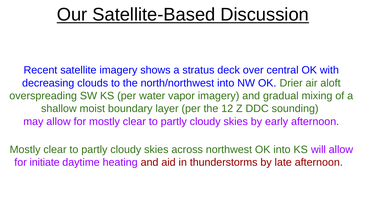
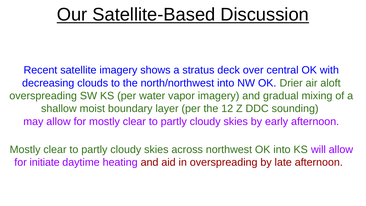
in thunderstorms: thunderstorms -> overspreading (224, 162)
